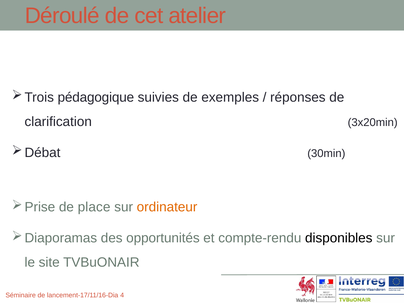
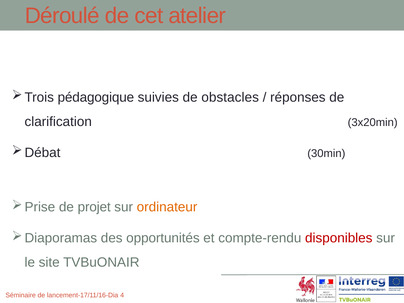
exemples: exemples -> obstacles (230, 97)
place: place -> projet (94, 207)
disponibles colour: black -> red (339, 238)
